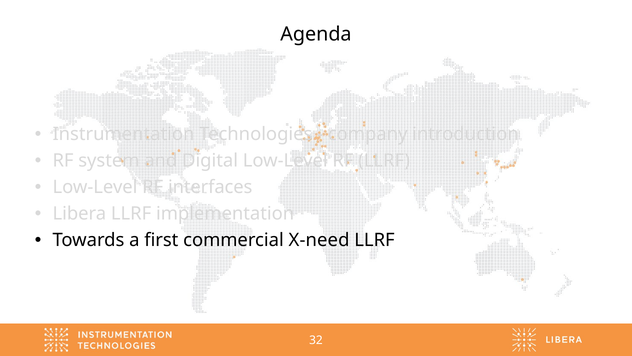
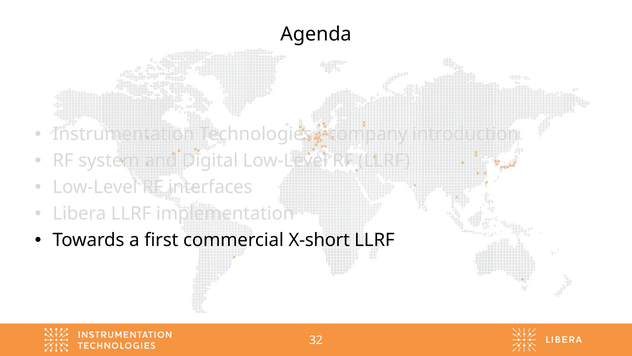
X-need: X-need -> X-short (319, 240)
